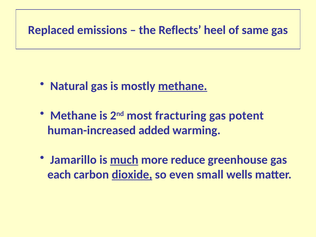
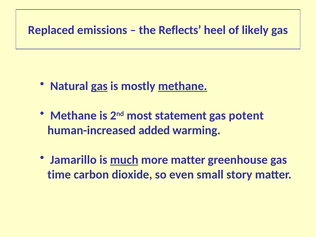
same: same -> likely (255, 30)
gas underline: none -> present (99, 86)
fracturing: fracturing -> statement (181, 116)
more reduce: reduce -> matter (188, 160)
each: each -> time (59, 175)
dioxide underline: present -> none (132, 175)
wells: wells -> story (239, 175)
